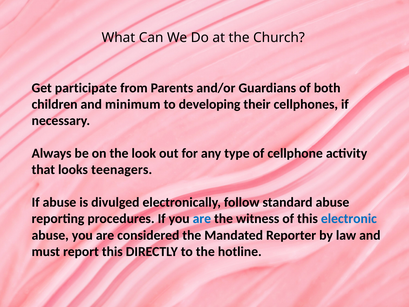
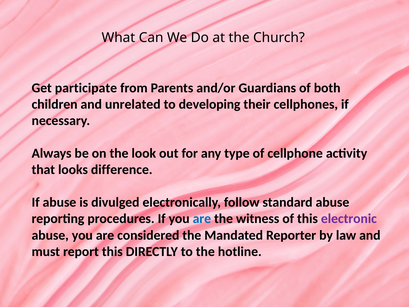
minimum: minimum -> unrelated (133, 104)
teenagers: teenagers -> difference (122, 170)
electronic colour: blue -> purple (349, 219)
